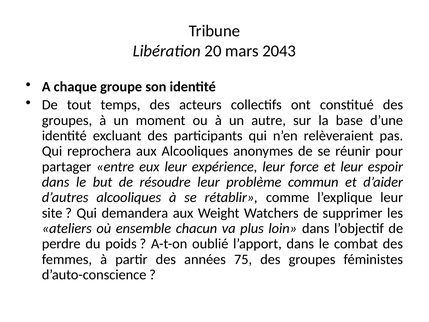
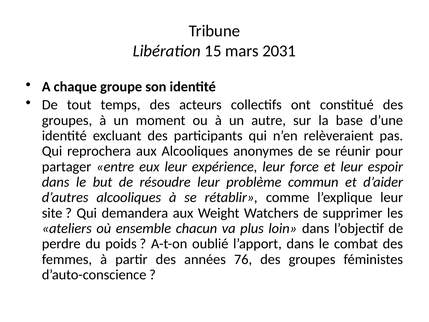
20: 20 -> 15 (213, 51)
2043: 2043 -> 2031 (279, 51)
75: 75 -> 76 (243, 259)
